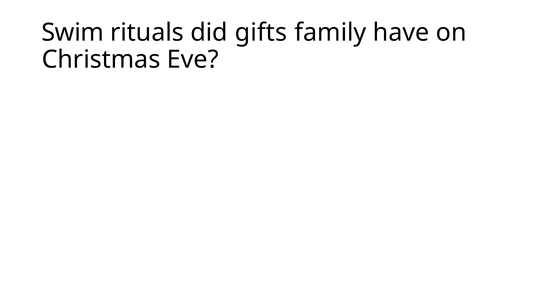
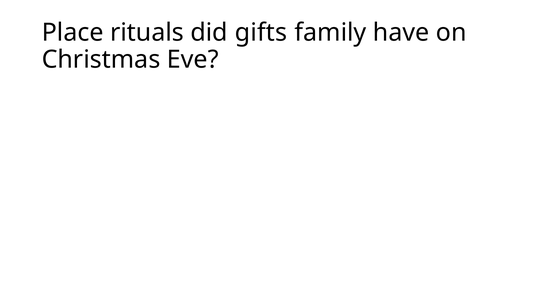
Swim: Swim -> Place (73, 32)
